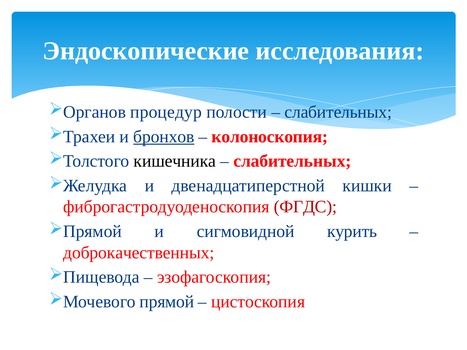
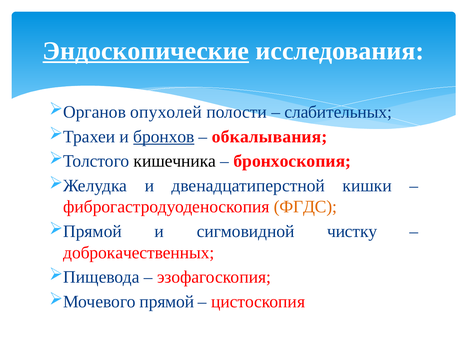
Эндоскопические underline: none -> present (146, 51)
процедур: процедур -> опухолей (166, 112)
колоноскопия: колоноскопия -> обкалывания (270, 137)
слабительных: слабительных -> бронхоскопия (292, 161)
ФГДС colour: red -> orange (305, 207)
курить: курить -> чистку (352, 232)
